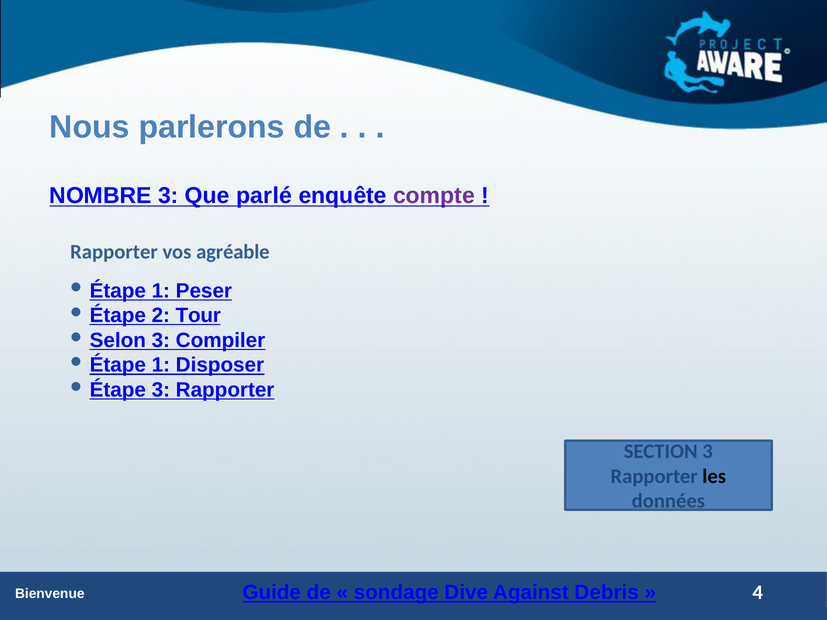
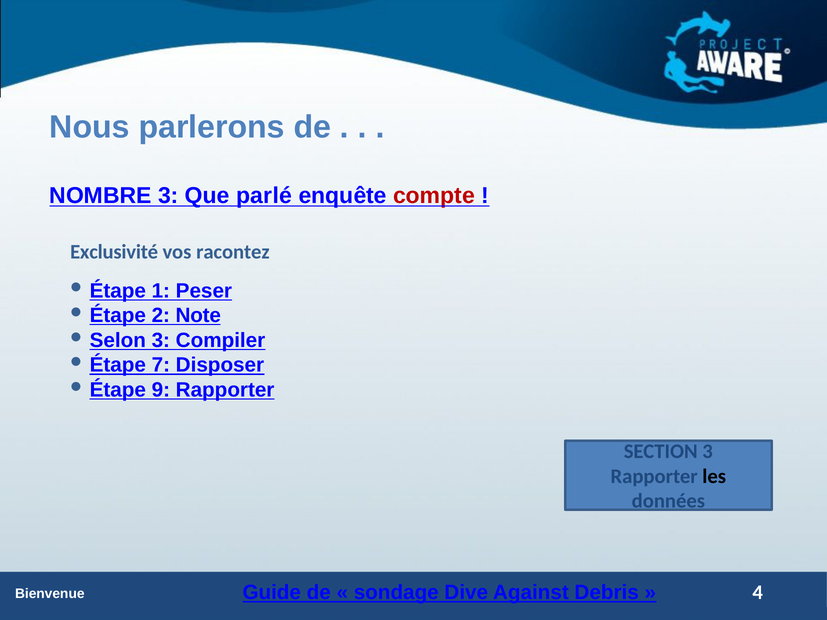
compte colour: purple -> red (434, 196)
Rapporter: Rapporter -> Exclusivité (114, 252)
agréable: agréable -> racontez (233, 252)
Tour: Tour -> Note (198, 316)
1: 1 -> 7 (161, 365)
Étape 3: 3 -> 9 (161, 390)
